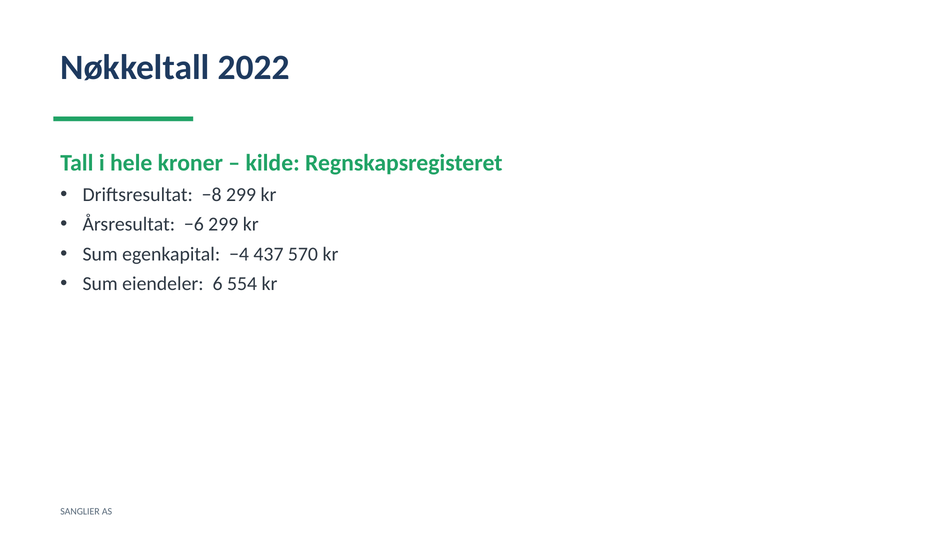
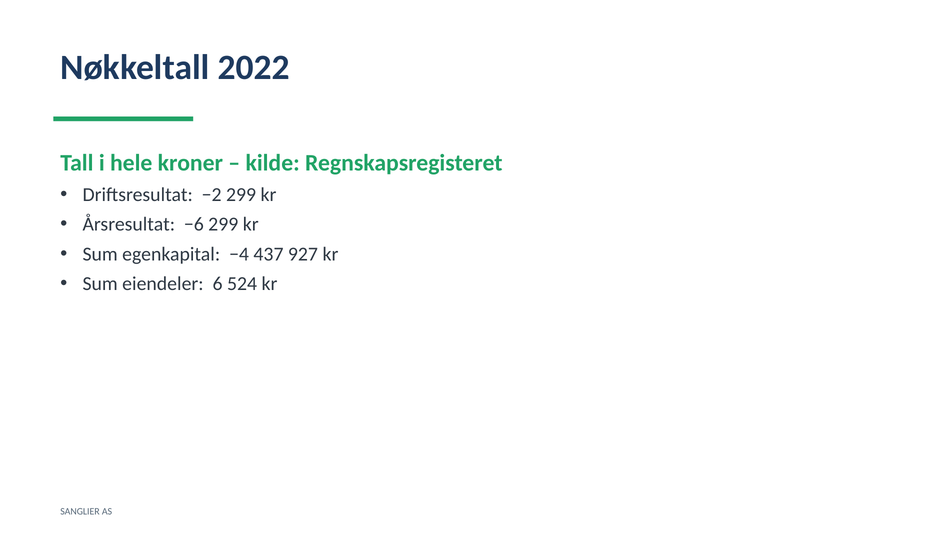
−8: −8 -> −2 (212, 195)
570: 570 -> 927 (303, 254)
554: 554 -> 524 (242, 284)
